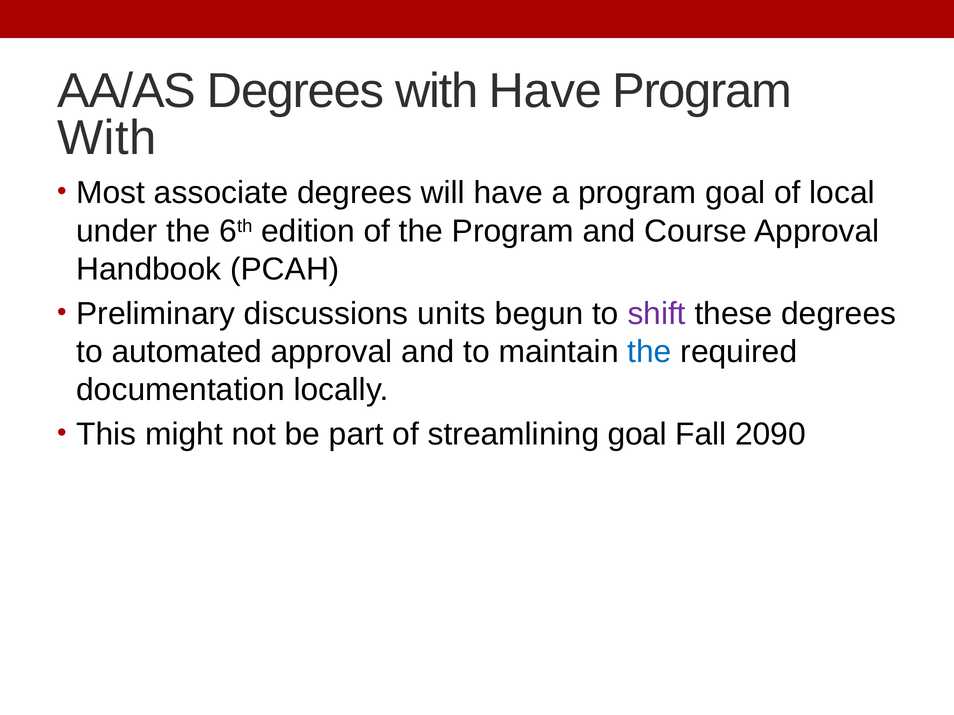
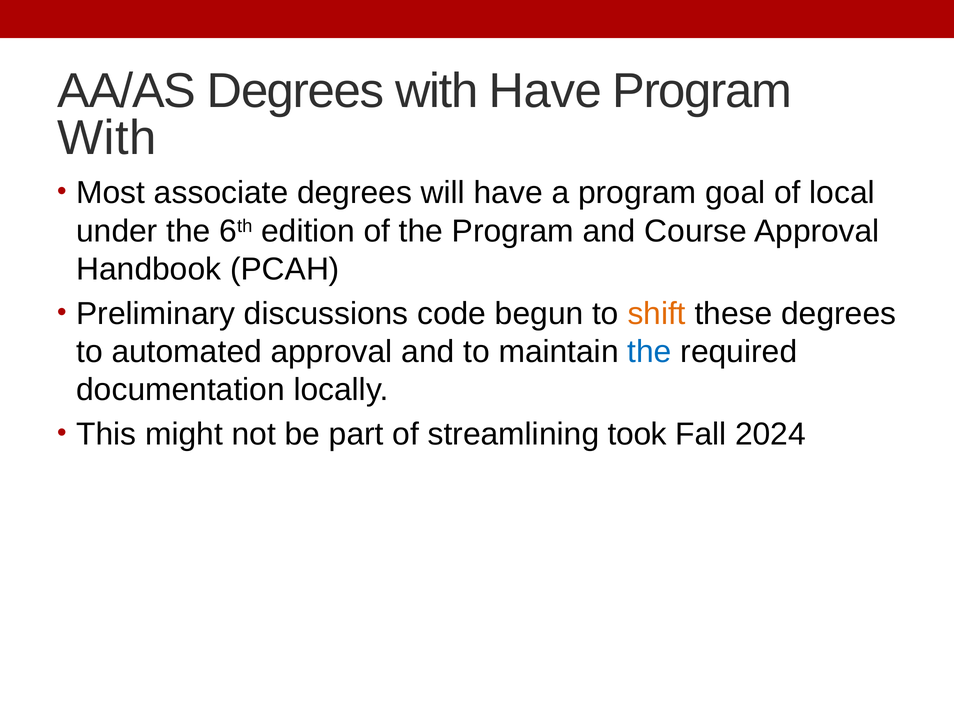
units: units -> code (452, 314)
shift colour: purple -> orange (657, 314)
streamlining goal: goal -> took (637, 435)
2090: 2090 -> 2024 (770, 435)
